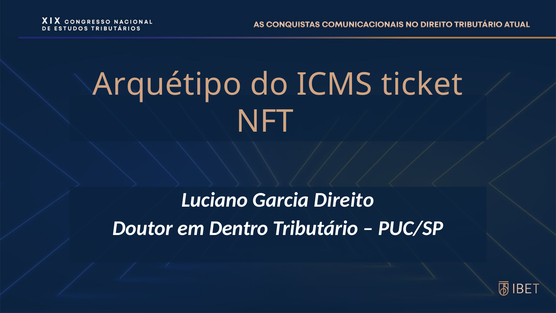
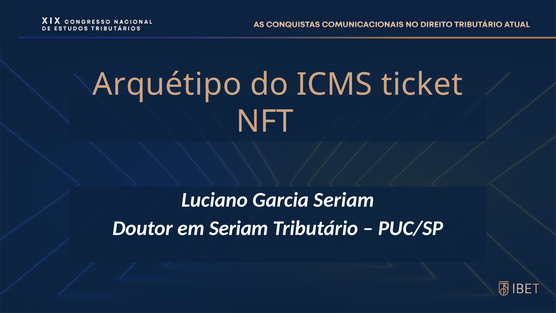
Garcia Direito: Direito -> Seriam (344, 200)
em Dentro: Dentro -> Seriam (239, 228)
